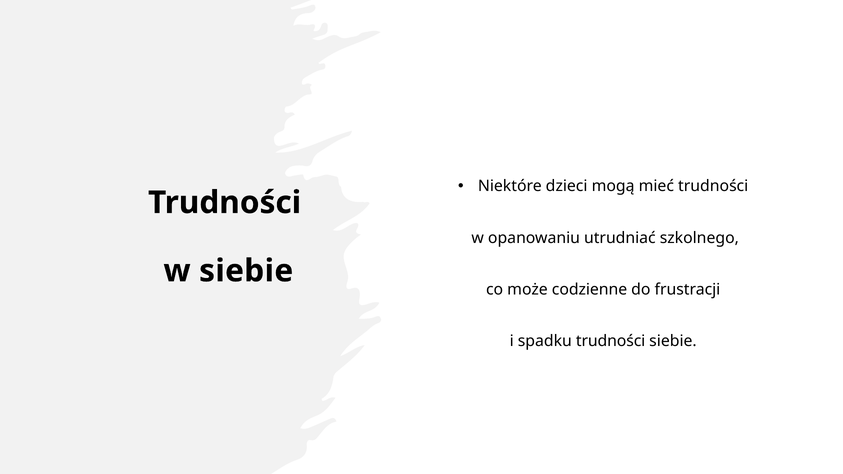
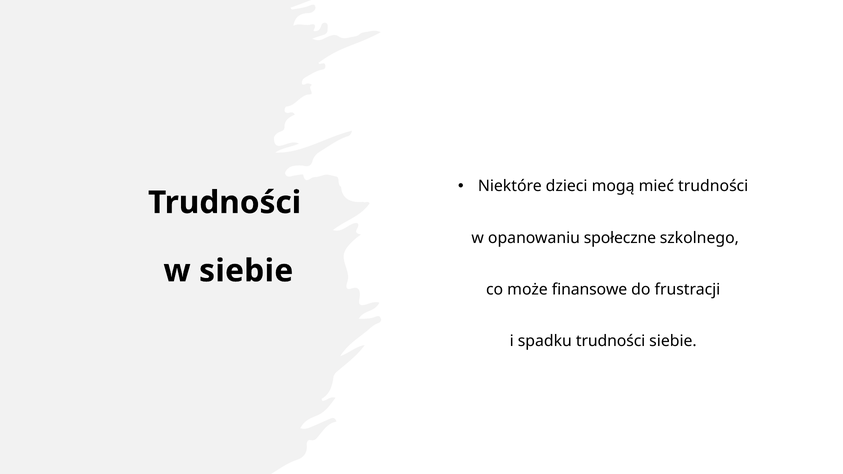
utrudniać: utrudniać -> społeczne (620, 238)
codzienne: codzienne -> finansowe (590, 290)
